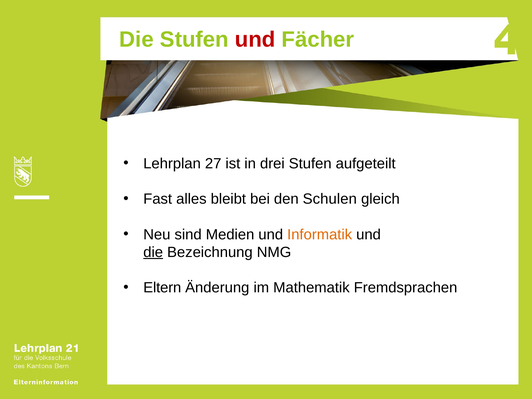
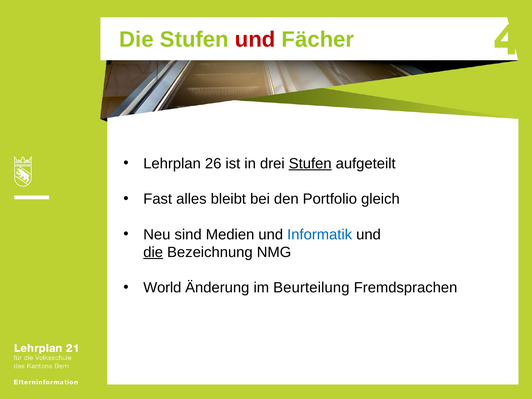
27: 27 -> 26 (213, 164)
Stufen underline: none -> present (310, 164)
Schulen: Schulen -> Portfolio (330, 199)
Informatik colour: orange -> blue (320, 234)
Eltern: Eltern -> World (162, 288)
Mathematik: Mathematik -> Beurteilung (311, 288)
